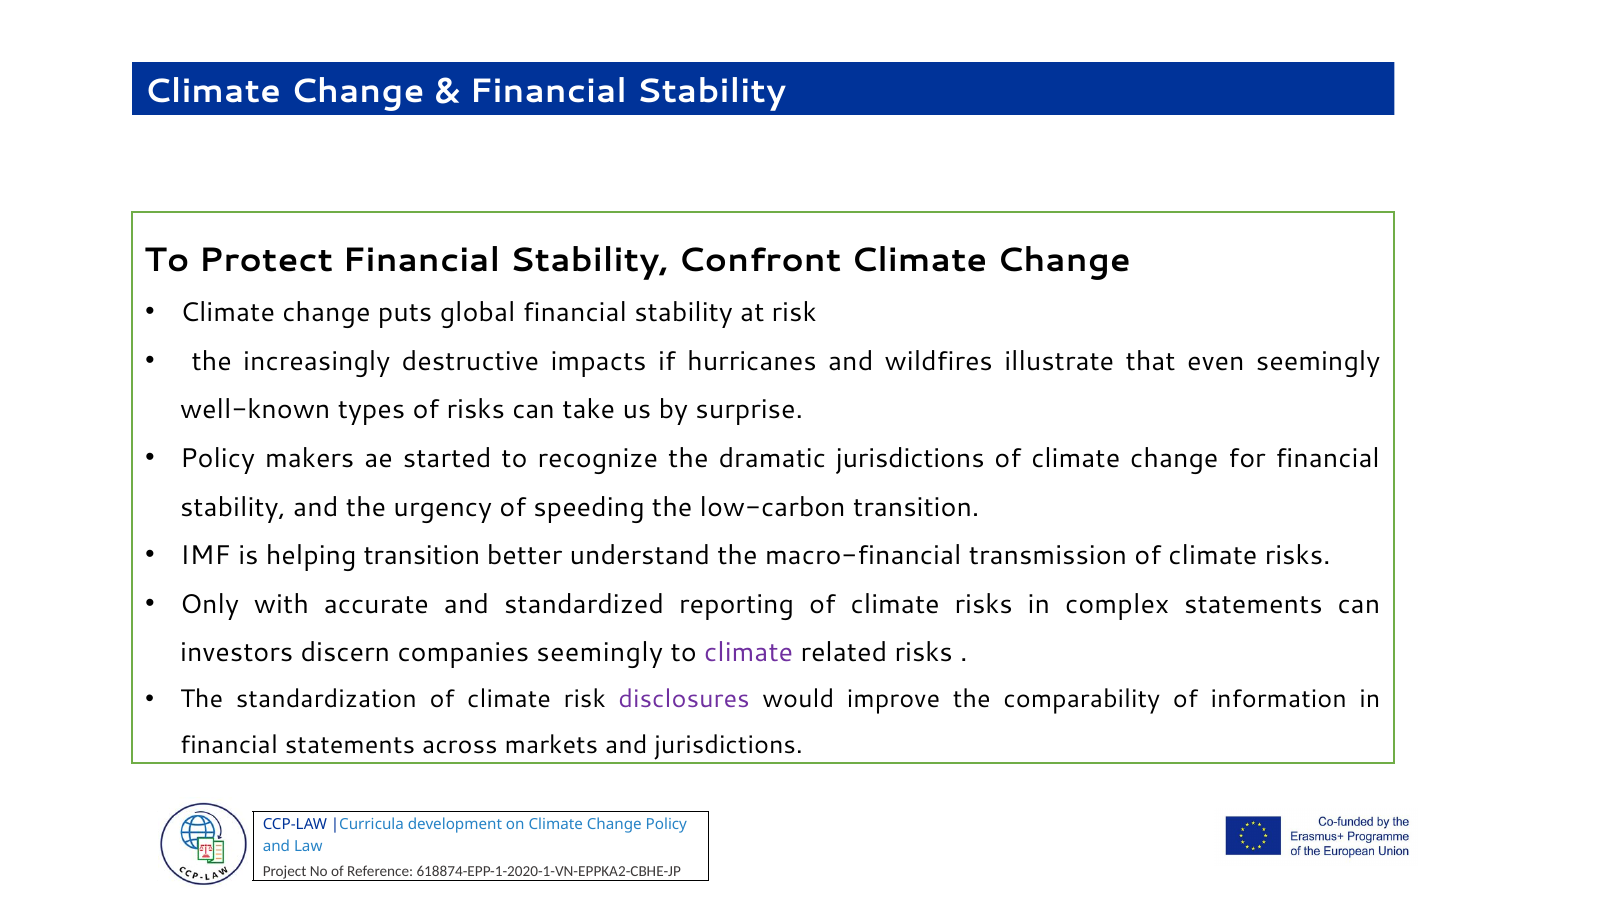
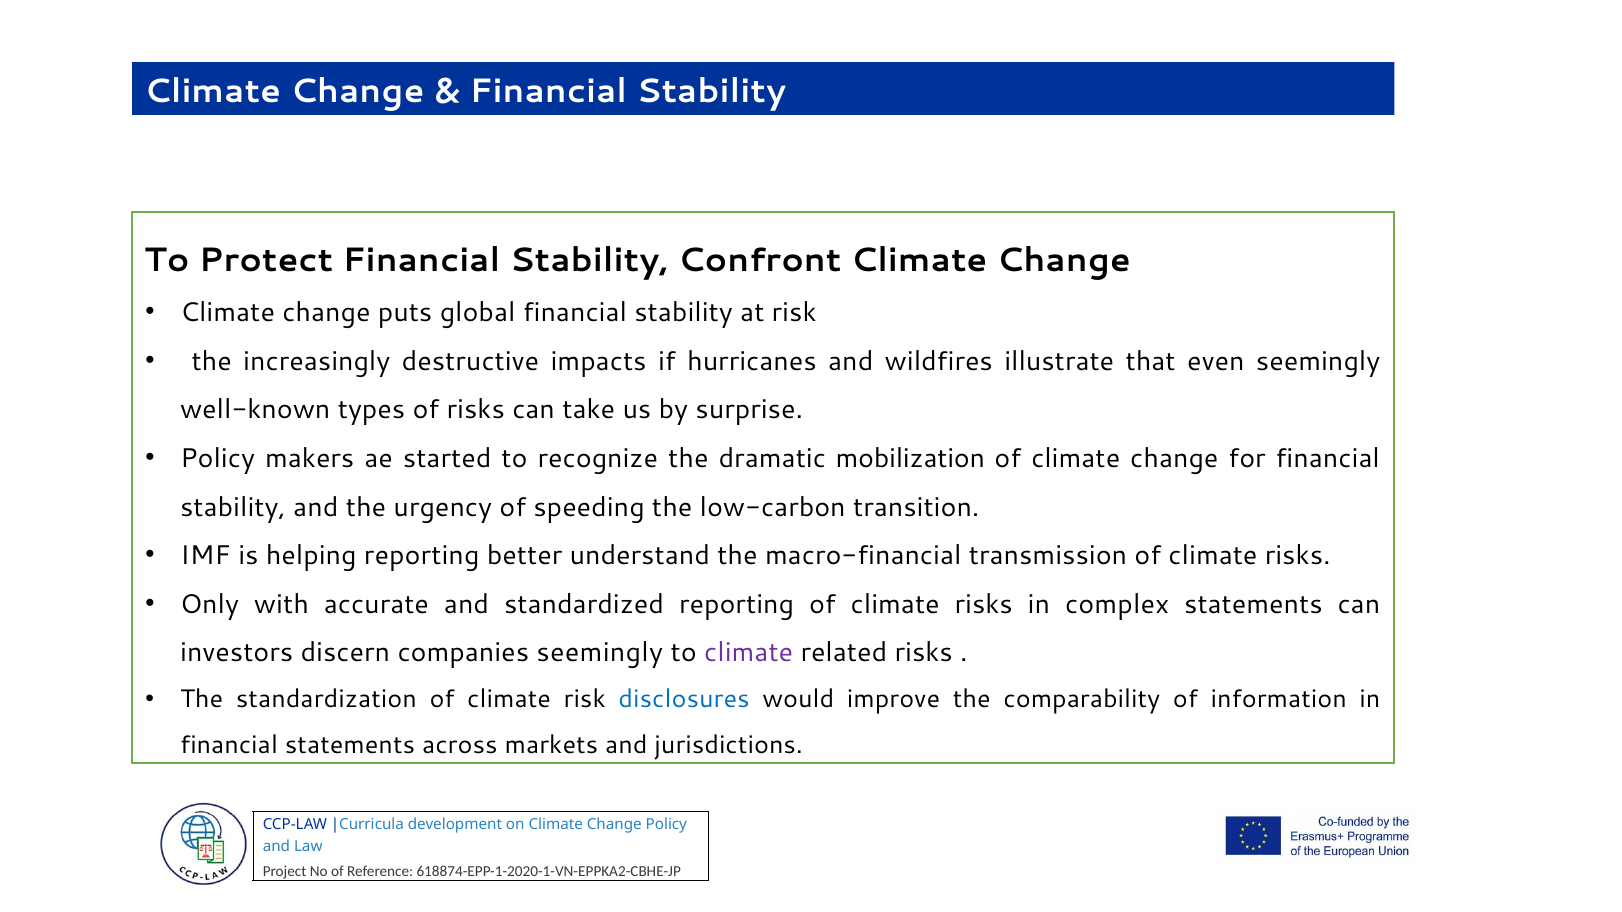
dramatic jurisdictions: jurisdictions -> mobilization (910, 459)
helping transition: transition -> reporting (422, 556)
disclosures colour: purple -> blue (684, 700)
